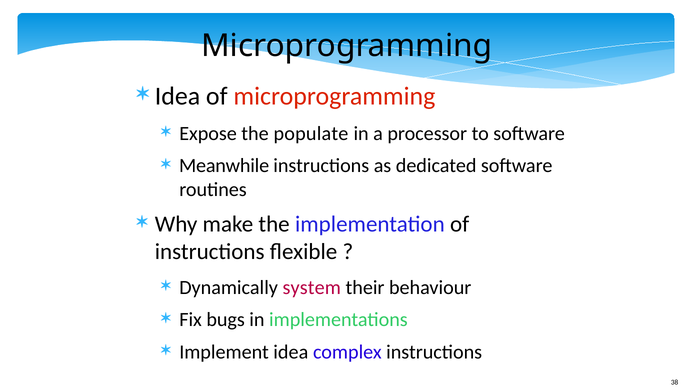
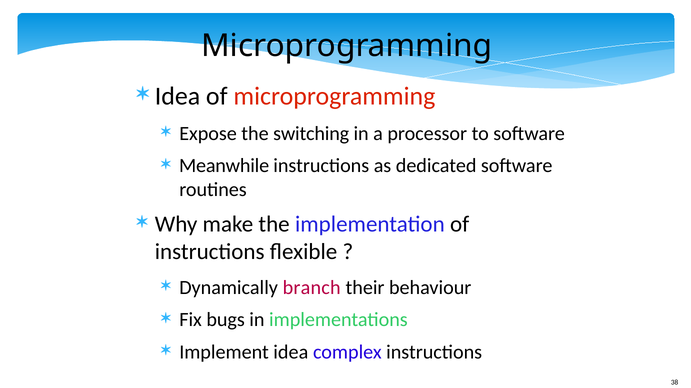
populate: populate -> switching (311, 134)
system: system -> branch (312, 288)
